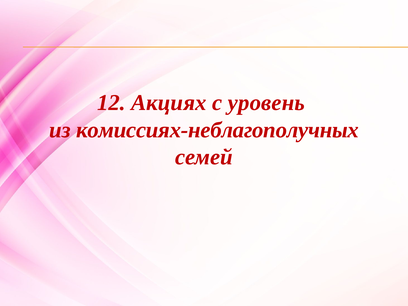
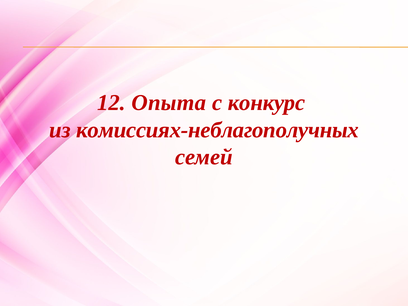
Акциях: Акциях -> Опыта (169, 103)
уровень: уровень -> конкурс (267, 103)
